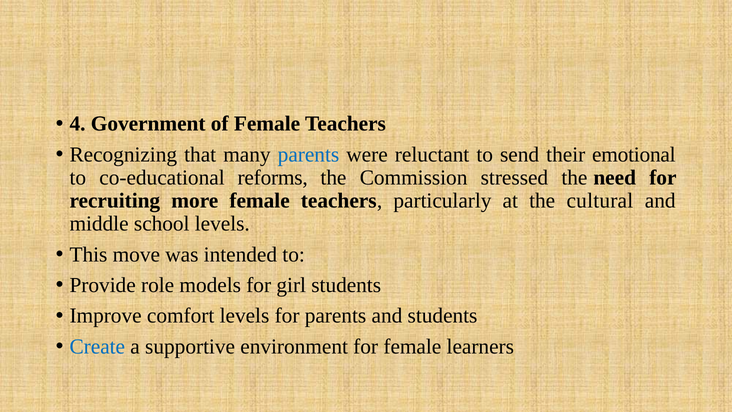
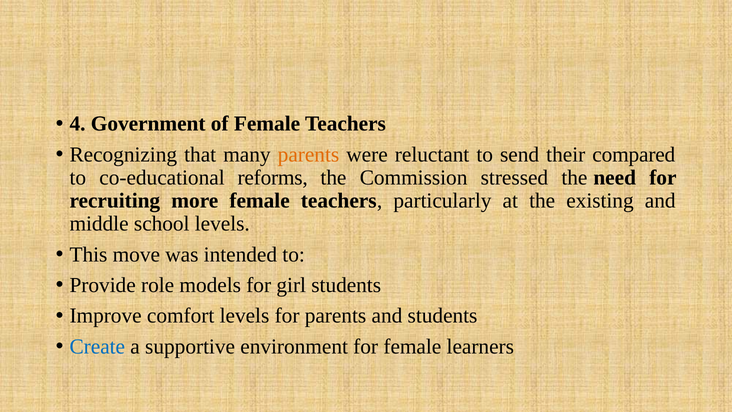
parents colour: blue -> orange (308, 154)
emotional: emotional -> compared (634, 154)
cultural: cultural -> existing (600, 201)
